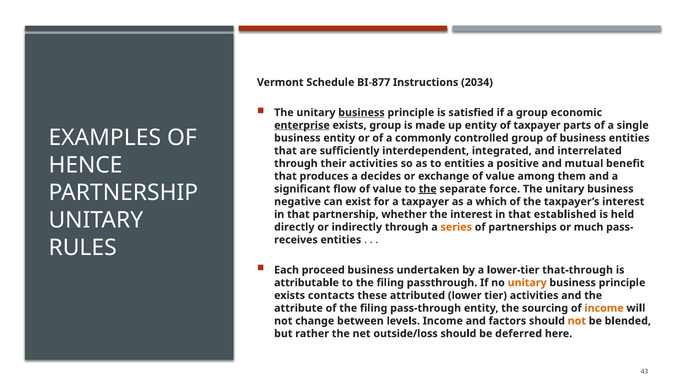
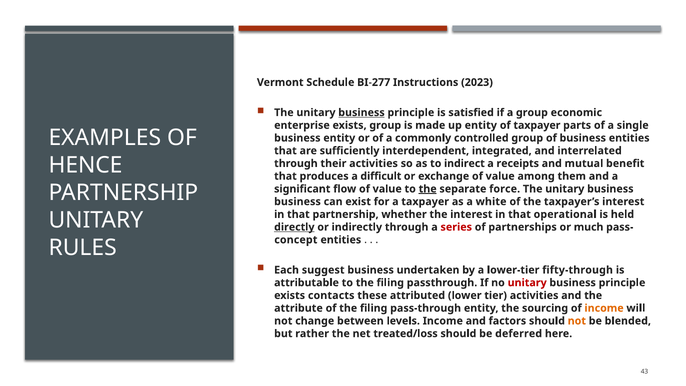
BI-877: BI-877 -> BI-277 (374, 82)
2034: 2034 -> 2023 (477, 82)
enterprise underline: present -> none (302, 125)
to entities: entities -> indirect (464, 163)
positive: positive -> receipts (518, 163)
decides: decides -> difficult (381, 176)
negative: negative -> business (297, 202)
which: which -> white (491, 202)
established: established -> operational (565, 214)
directly underline: none -> present (294, 227)
series colour: orange -> red (456, 227)
receives: receives -> concept (296, 240)
proceed: proceed -> suggest (323, 270)
that-through: that-through -> fifty-through (578, 270)
unitary colour: orange -> red (527, 283)
outside/loss: outside/loss -> treated/loss (406, 333)
